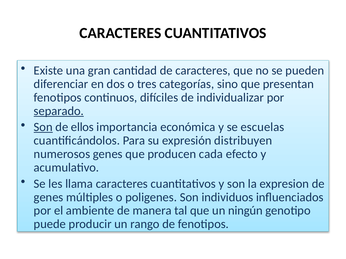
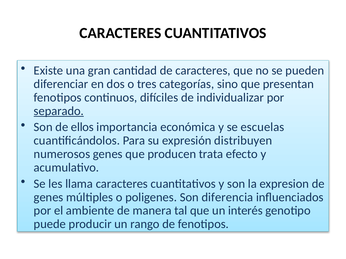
Son underline: present -> none (43, 127)
cada: cada -> trata (211, 154)
individuos: individuos -> diferencia (227, 198)
ningún: ningún -> interés (245, 211)
